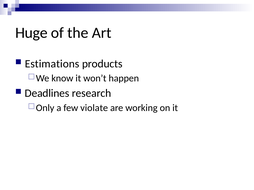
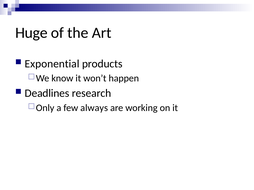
Estimations: Estimations -> Exponential (52, 64)
violate: violate -> always (94, 108)
